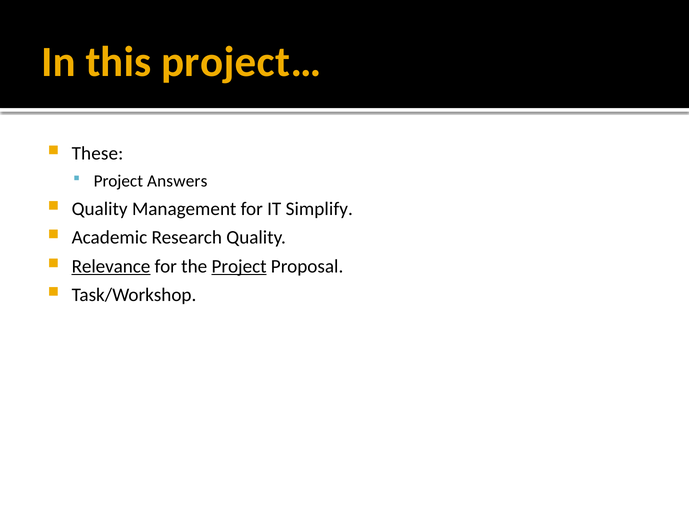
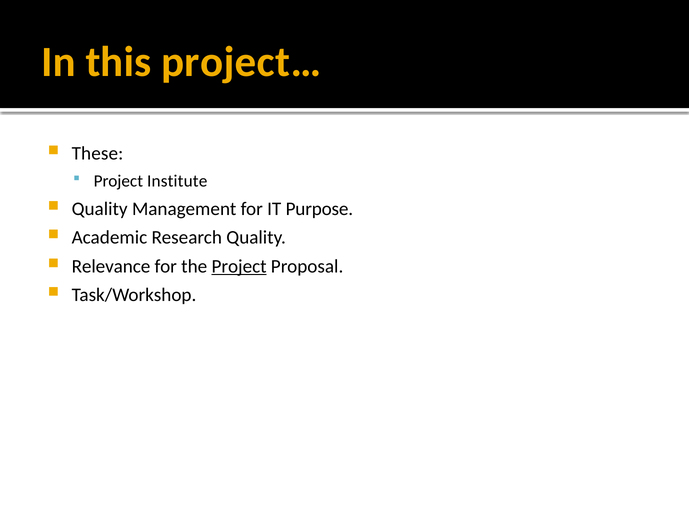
Answers: Answers -> Institute (177, 181)
Simplify: Simplify -> Purpose (319, 209)
Relevance underline: present -> none (111, 266)
